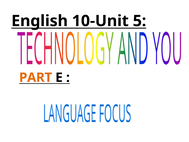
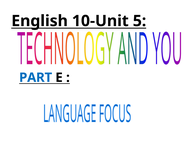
PART colour: orange -> blue (36, 77)
